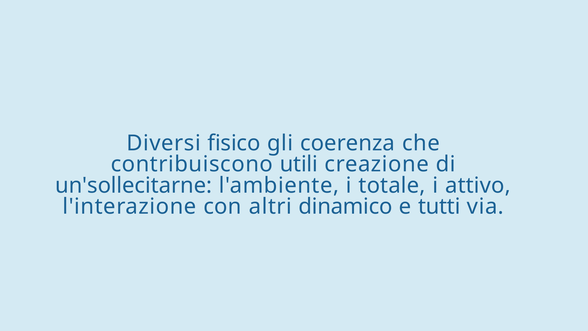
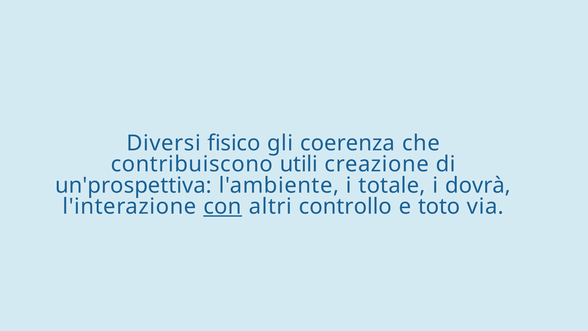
un'sollecitarne: un'sollecitarne -> un'prospettiva (133, 185)
attivo: attivo -> dovrà (478, 185)
con underline: none -> present (222, 206)
dinamico: dinamico -> controllo (345, 206)
tutti: tutti -> toto (439, 206)
